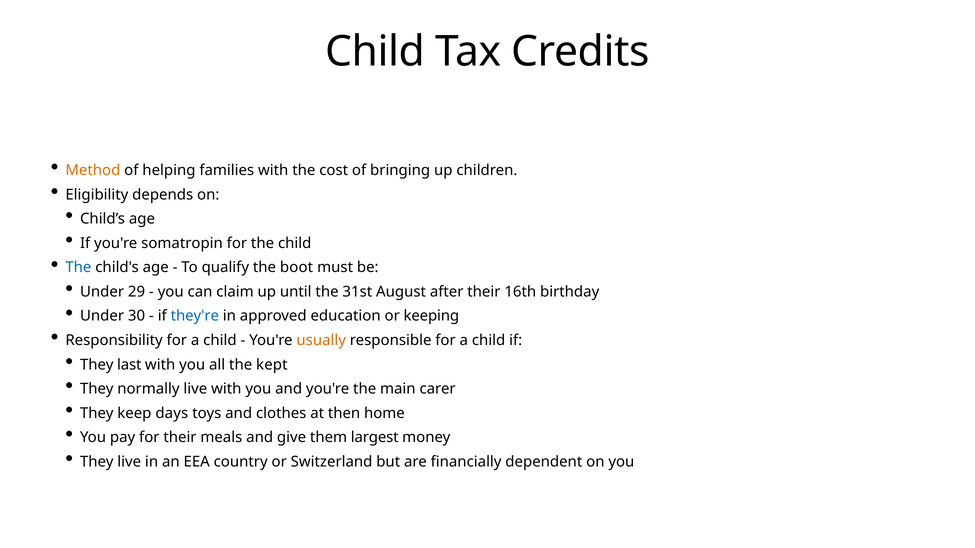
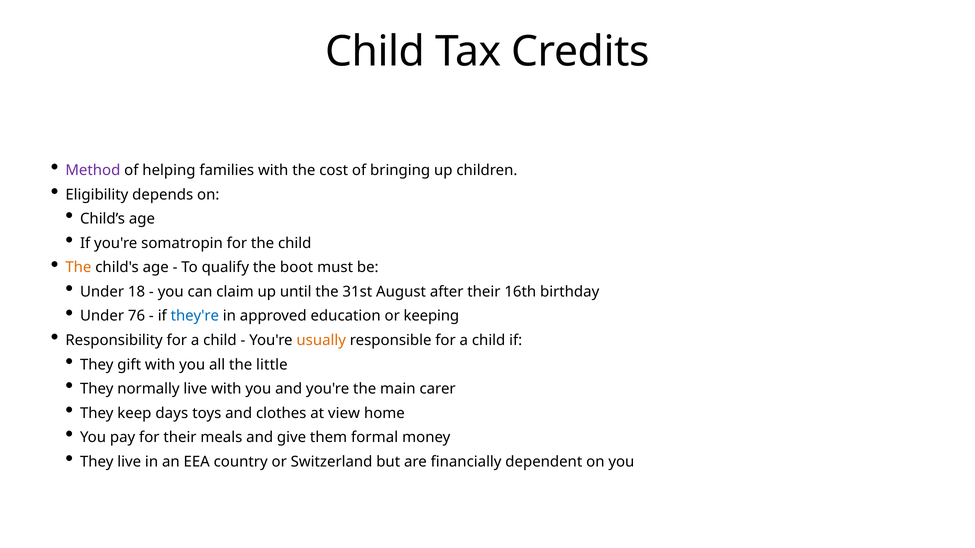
Method colour: orange -> purple (93, 170)
The colour: blue -> orange (78, 268)
29: 29 -> 18 (137, 292)
30: 30 -> 76 (137, 316)
last: last -> gift (129, 365)
kept: kept -> little (272, 365)
then: then -> view (344, 413)
largest: largest -> formal (375, 438)
